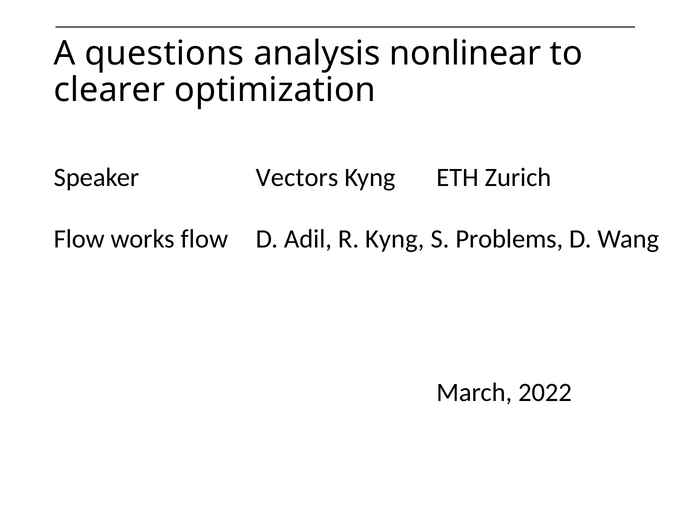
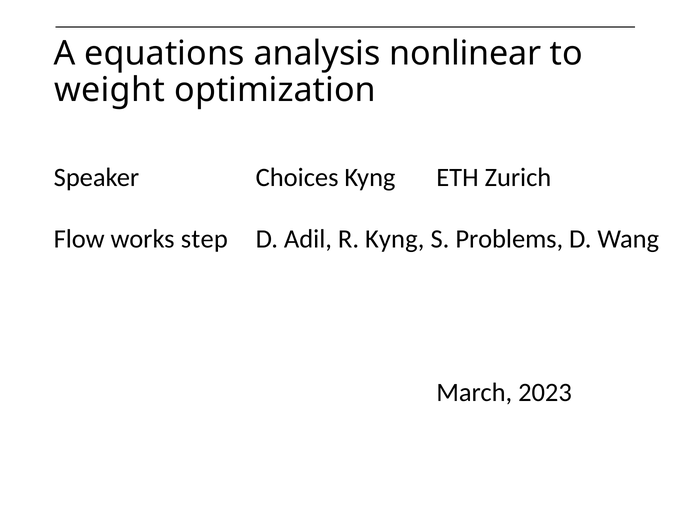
questions: questions -> equations (164, 53)
clearer: clearer -> weight (109, 90)
Vectors: Vectors -> Choices (297, 178)
works flow: flow -> step (204, 239)
2022: 2022 -> 2023 (545, 393)
